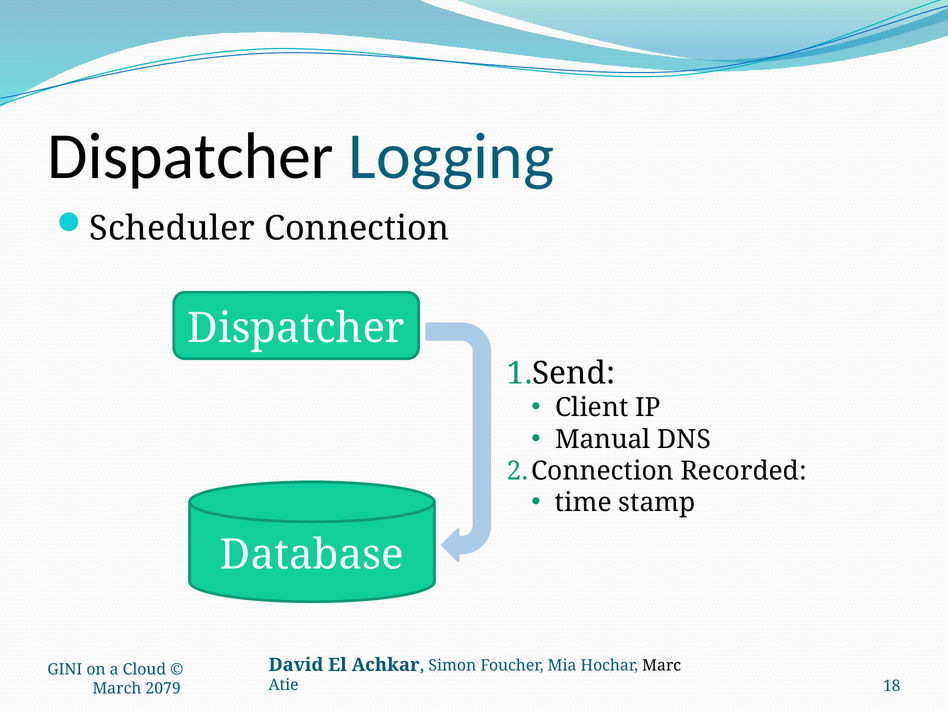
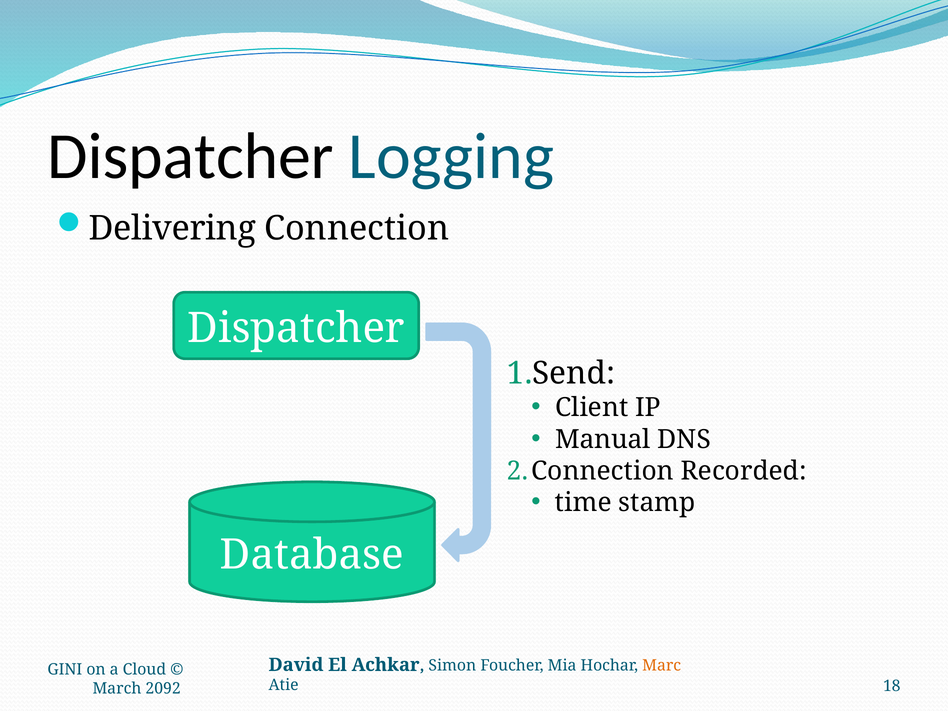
Scheduler: Scheduler -> Delivering (172, 228)
Marc colour: black -> orange (662, 666)
2079: 2079 -> 2092 (163, 688)
